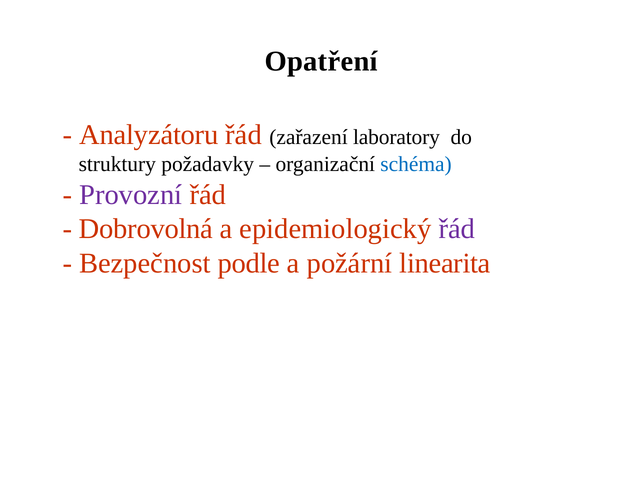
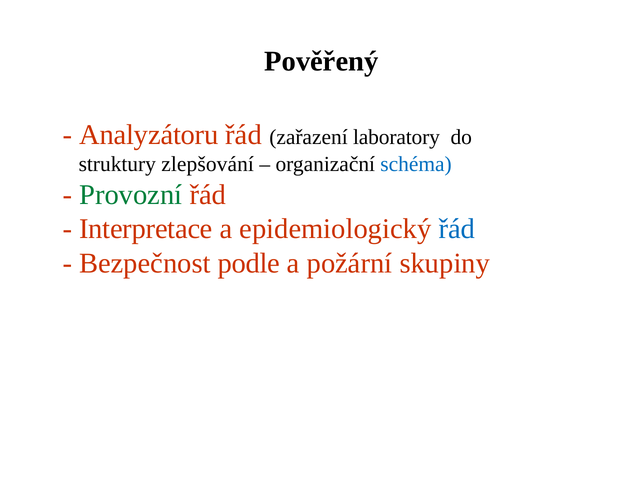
Opatření: Opatření -> Pověřený (321, 62)
požadavky: požadavky -> zlepšování (208, 164)
Provozní colour: purple -> green (131, 195)
Dobrovolná: Dobrovolná -> Interpretace (146, 229)
řád colour: purple -> blue (457, 229)
linearita: linearita -> skupiny (445, 263)
